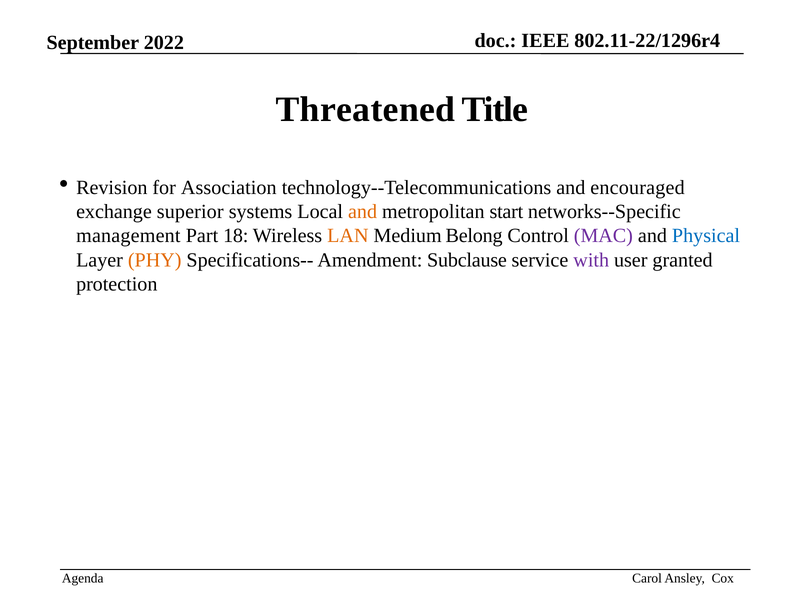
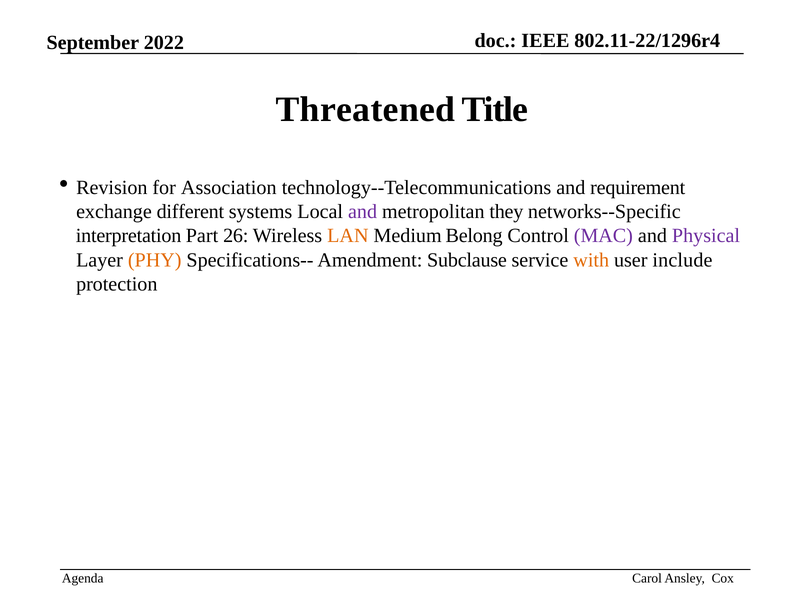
encouraged: encouraged -> requirement (638, 188)
superior: superior -> different (190, 212)
and colour: orange -> purple (363, 212)
start: start -> they (506, 212)
management: management -> interpretation (129, 236)
18: 18 -> 26 (236, 236)
Physical colour: blue -> purple (706, 236)
with colour: purple -> orange (591, 260)
granted: granted -> include (682, 260)
